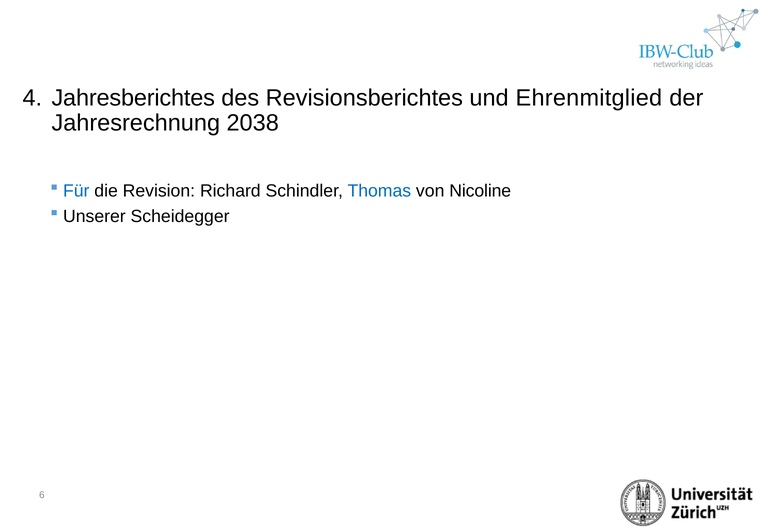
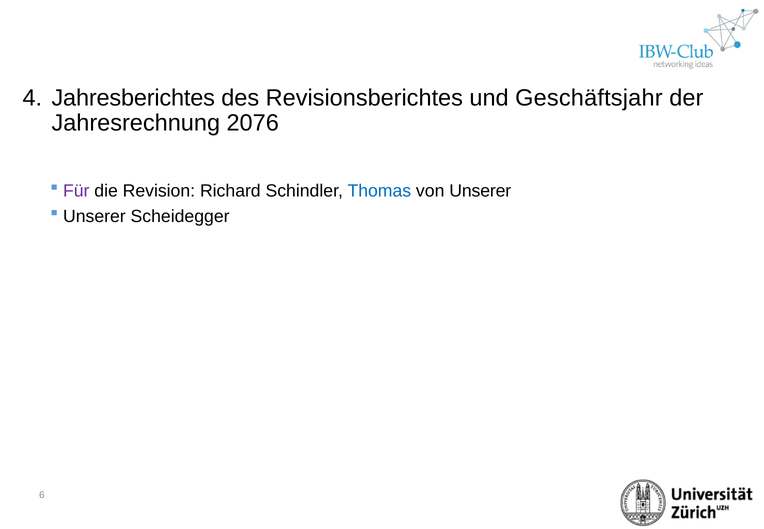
Ehrenmitglied: Ehrenmitglied -> Geschäftsjahr (589, 98)
2038: 2038 -> 2076 (253, 123)
Für colour: blue -> purple (76, 191)
von Nicoline: Nicoline -> Unserer (480, 191)
